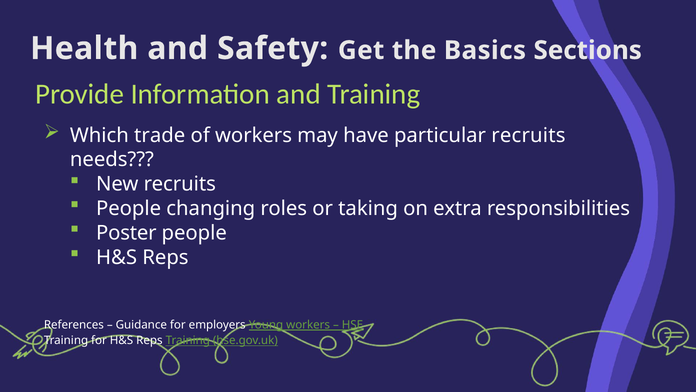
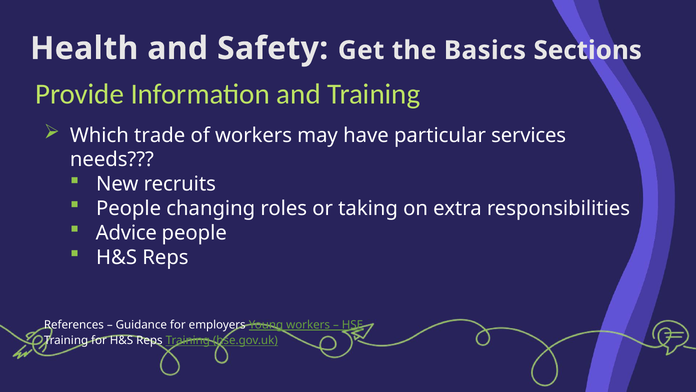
particular recruits: recruits -> services (529, 135)
Poster: Poster -> Advice (126, 233)
